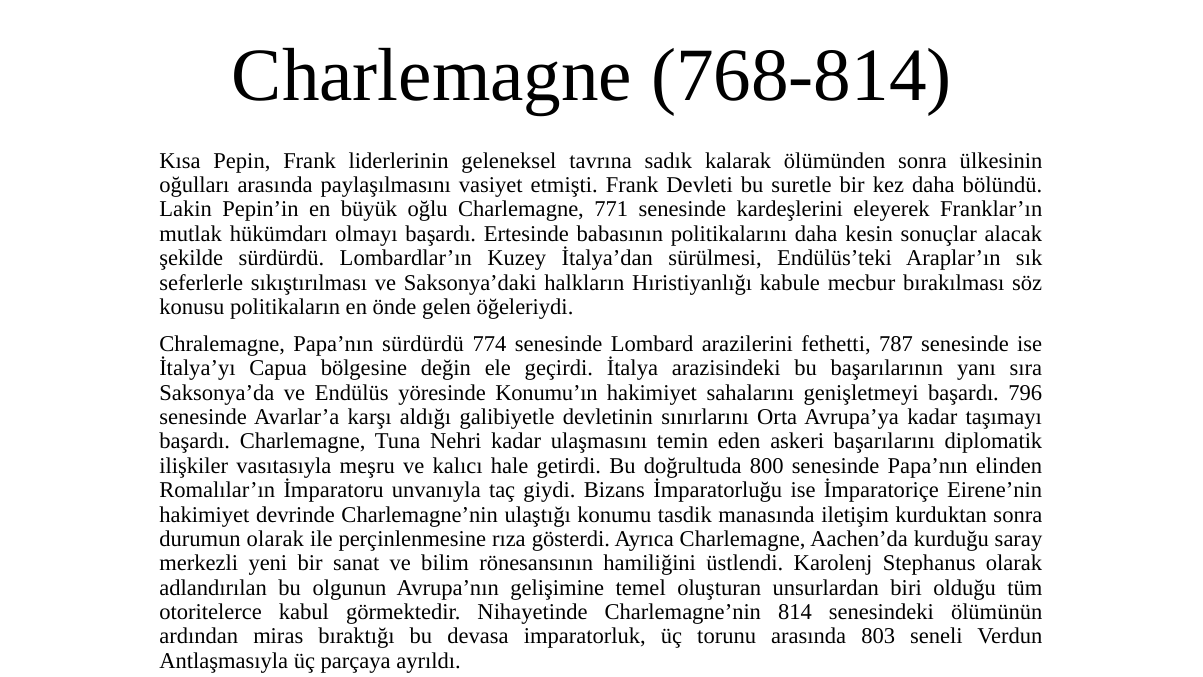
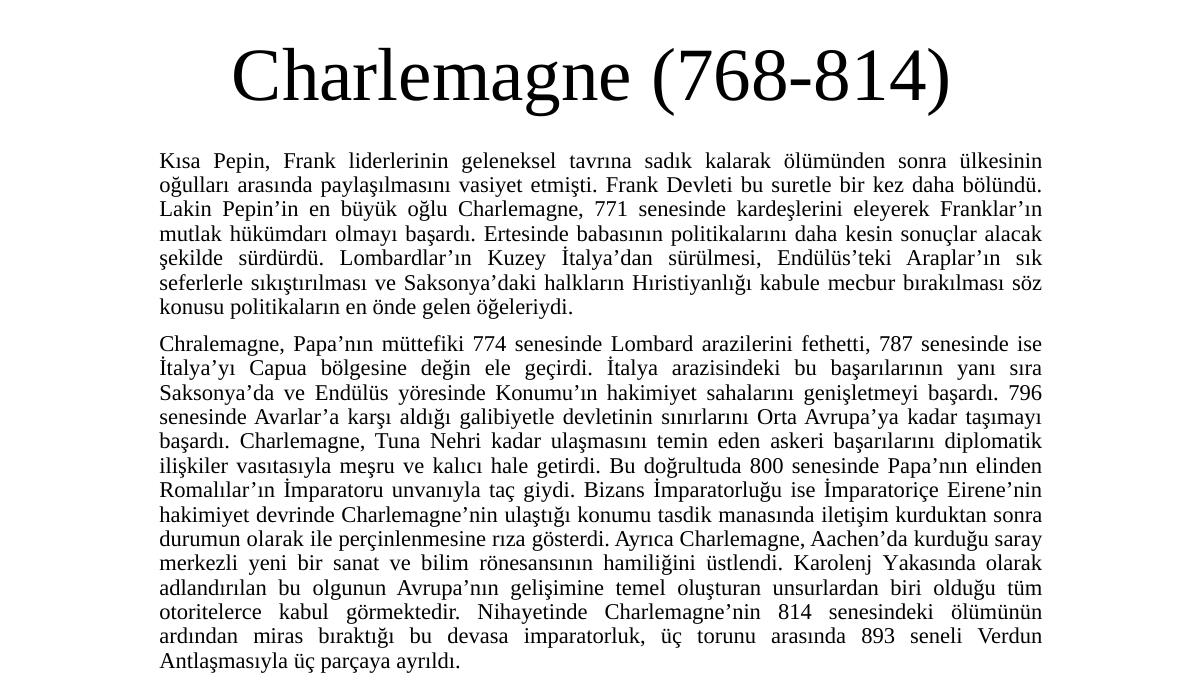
Papa’nın sürdürdü: sürdürdü -> müttefiki (423, 344)
Stephanus: Stephanus -> Yakasında (929, 563)
803: 803 -> 893 (878, 636)
